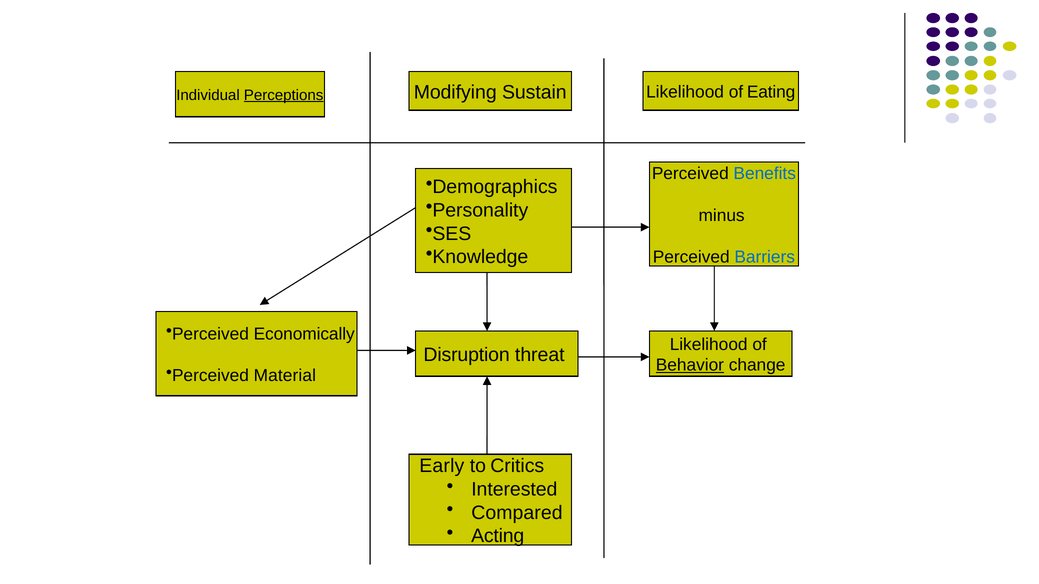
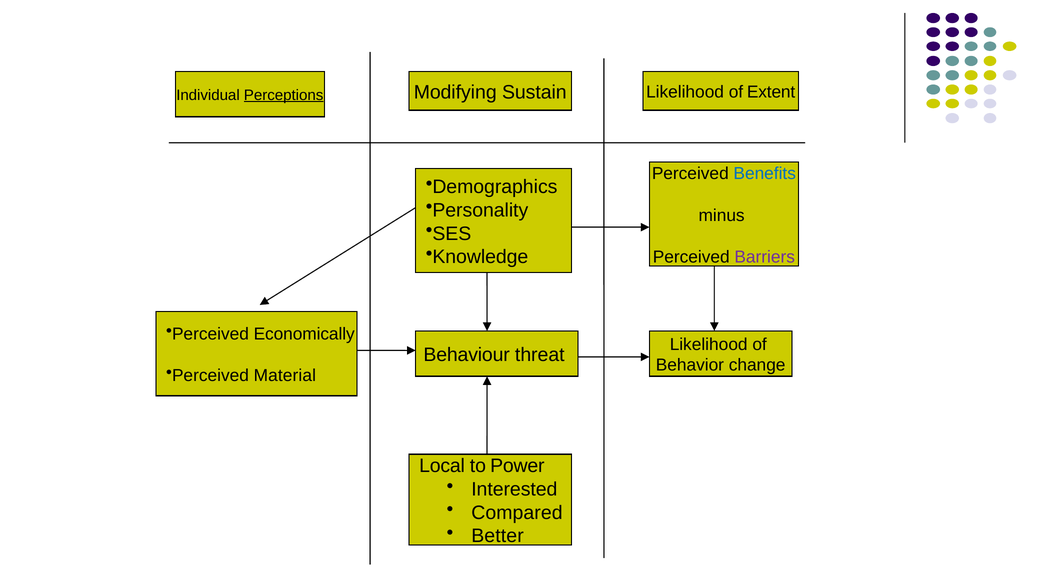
Eating: Eating -> Extent (771, 92)
Barriers colour: blue -> purple (765, 257)
Disruption: Disruption -> Behaviour (467, 355)
Behavior underline: present -> none (690, 365)
Early: Early -> Local (442, 466)
Critics: Critics -> Power (517, 466)
Acting: Acting -> Better (498, 536)
